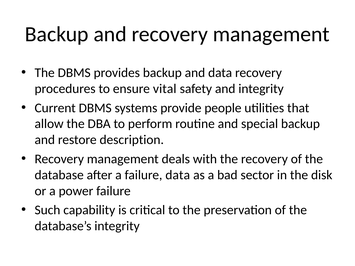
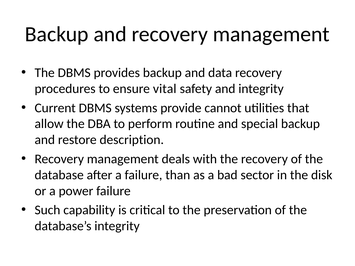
people: people -> cannot (223, 108)
failure data: data -> than (178, 175)
